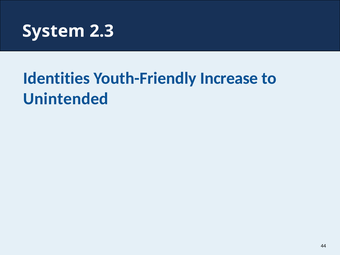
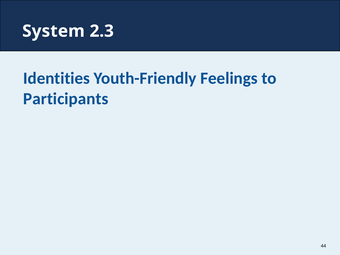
Increase: Increase -> Feelings (229, 78)
Unintended: Unintended -> Participants (66, 99)
